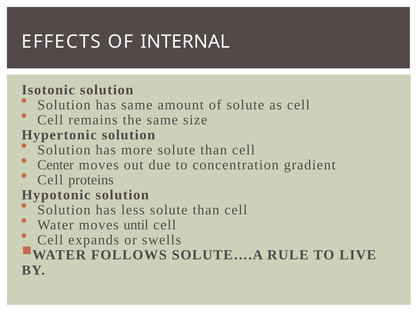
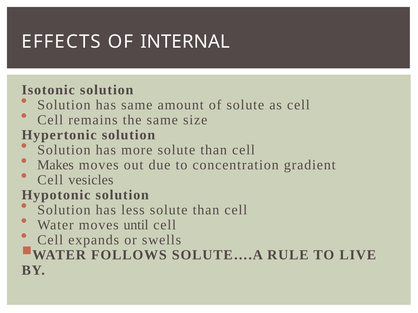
Center: Center -> Makes (56, 165)
proteins: proteins -> vesicles (91, 180)
